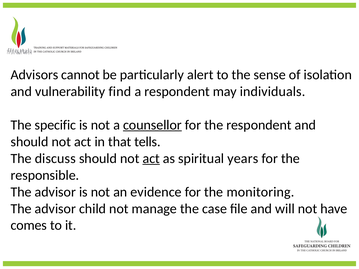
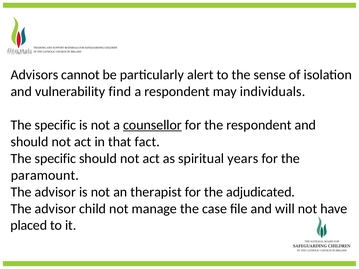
tells: tells -> fact (147, 142)
discuss: discuss -> specific (55, 159)
act underline: present -> none (151, 159)
responsible: responsible -> paramount (45, 175)
evidence: evidence -> therapist (156, 192)
monitoring: monitoring -> adjudicated (261, 192)
comes: comes -> placed (29, 226)
